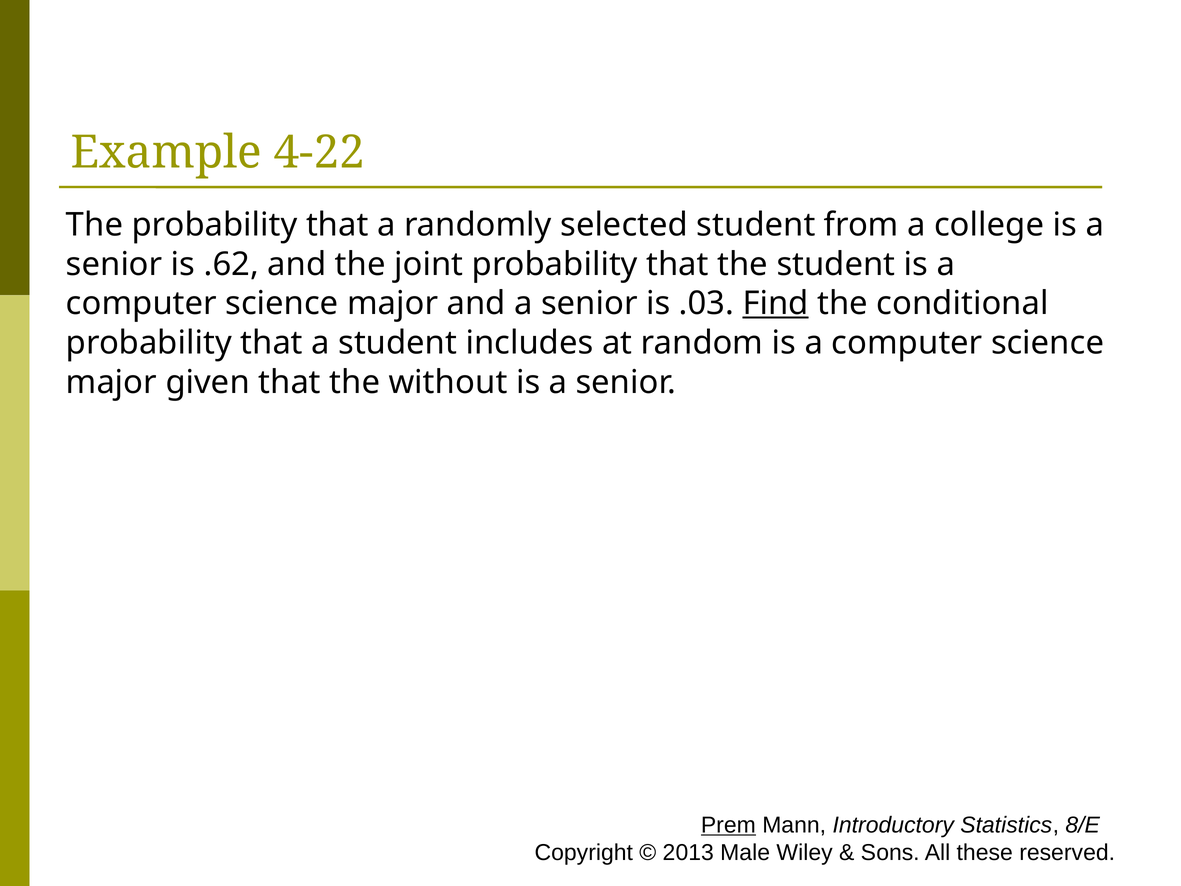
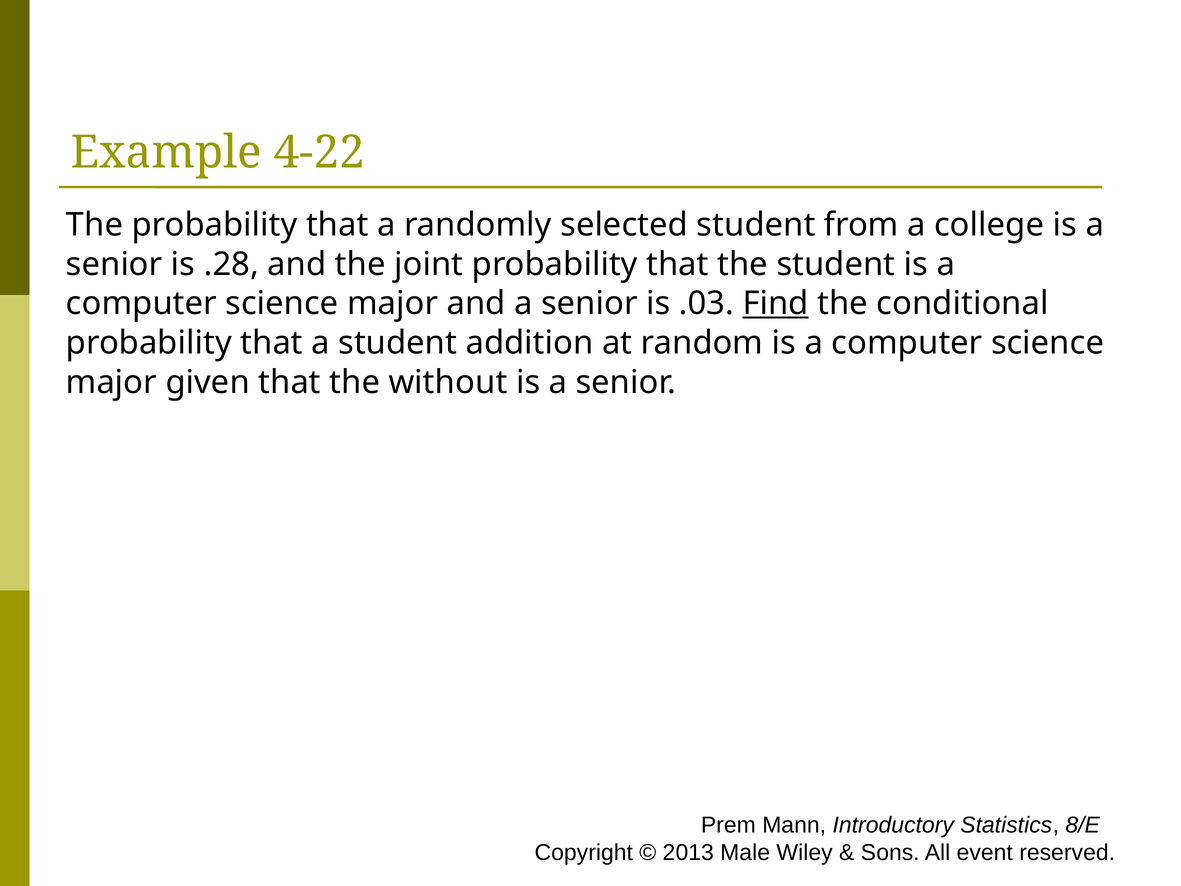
.62: .62 -> .28 (231, 264)
includes: includes -> addition (530, 343)
Prem underline: present -> none (728, 825)
these: these -> event (985, 852)
